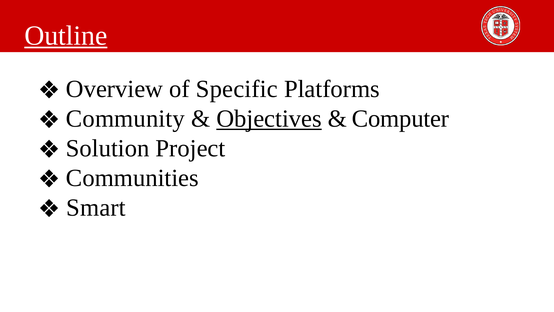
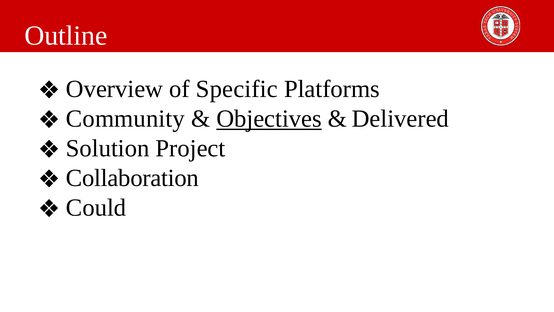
Outline underline: present -> none (66, 35)
Computer: Computer -> Delivered (400, 119)
Communities: Communities -> Collaboration (132, 178)
Smart: Smart -> Could (96, 207)
